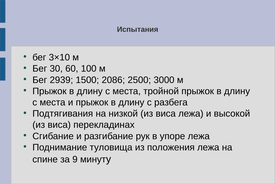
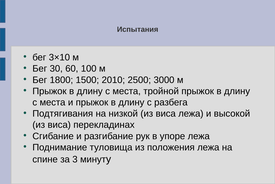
2939: 2939 -> 1800 (61, 80)
2086: 2086 -> 2010 (113, 80)
9: 9 -> 3 (75, 159)
